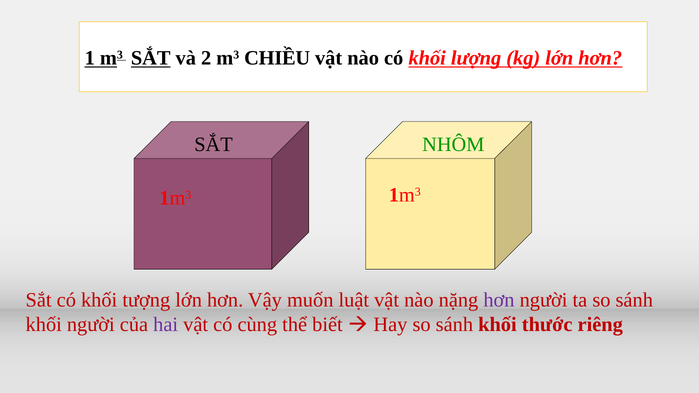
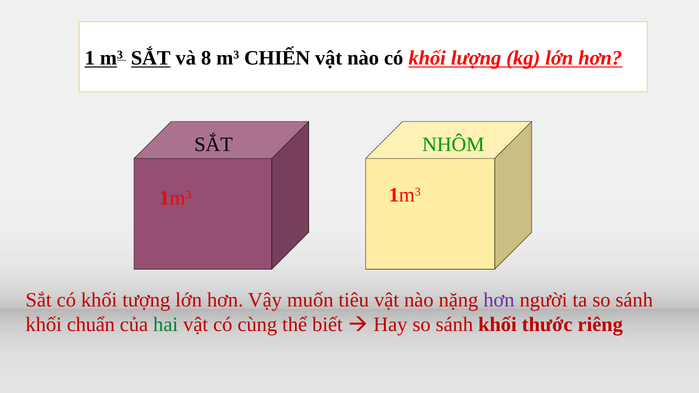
2: 2 -> 8 (206, 58)
CHIỀU: CHIỀU -> CHIẾN (277, 58)
luật: luật -> tiêu (354, 300)
khối người: người -> chuẩn (91, 325)
hai colour: purple -> green (166, 325)
